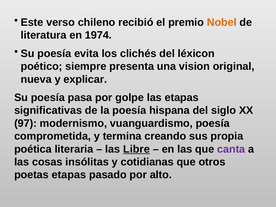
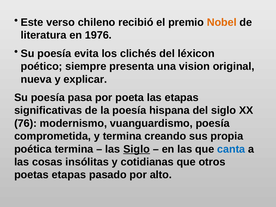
1974: 1974 -> 1976 (98, 35)
golpe: golpe -> poeta (130, 98)
97: 97 -> 76 (26, 123)
poética literaria: literaria -> termina (74, 149)
las Libre: Libre -> Siglo (137, 149)
canta colour: purple -> blue (231, 149)
